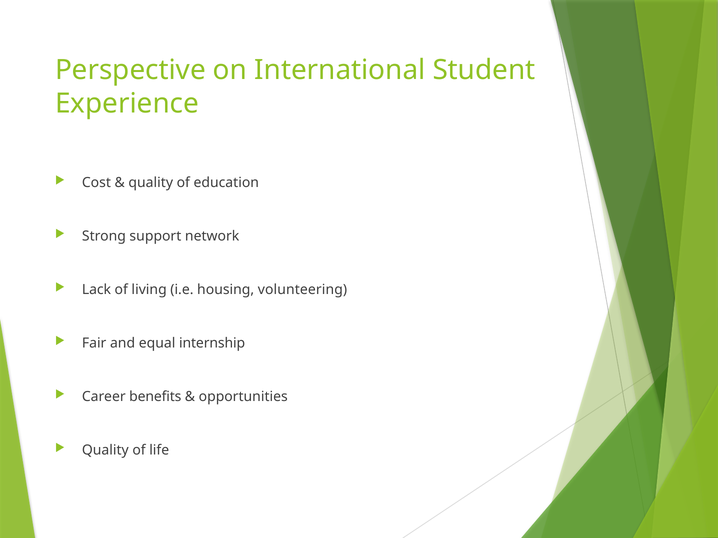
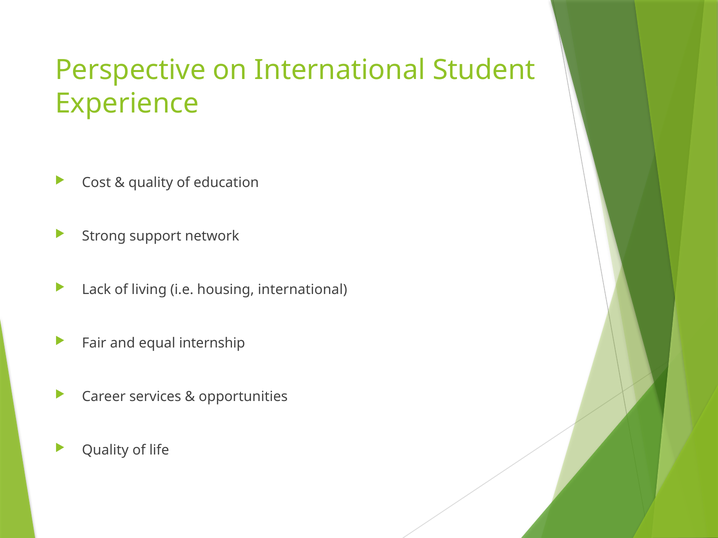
housing volunteering: volunteering -> international (303, 290)
benefits: benefits -> services (155, 397)
